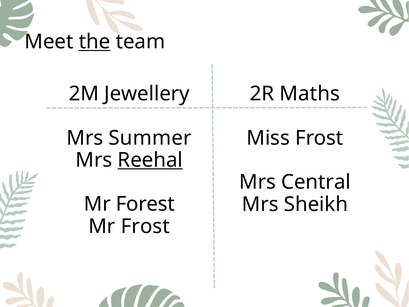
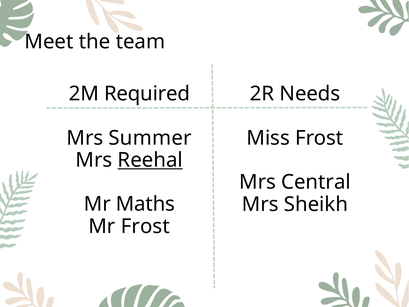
the underline: present -> none (95, 42)
Jewellery: Jewellery -> Required (147, 94)
Maths: Maths -> Needs (310, 94)
Forest: Forest -> Maths (145, 204)
